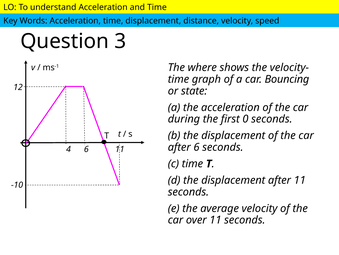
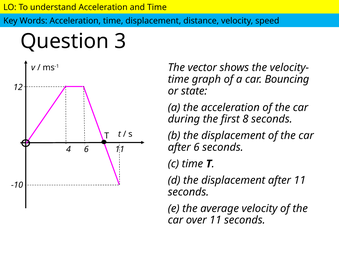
where: where -> vector (202, 67)
0: 0 -> 8 (245, 119)
